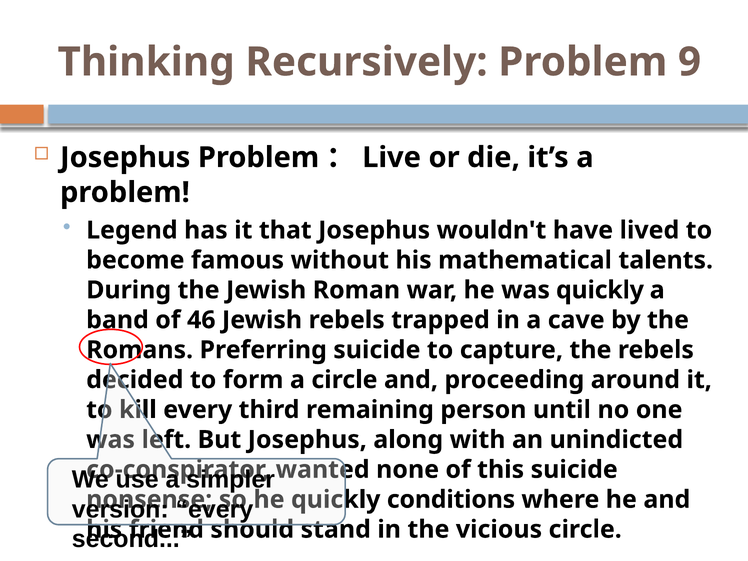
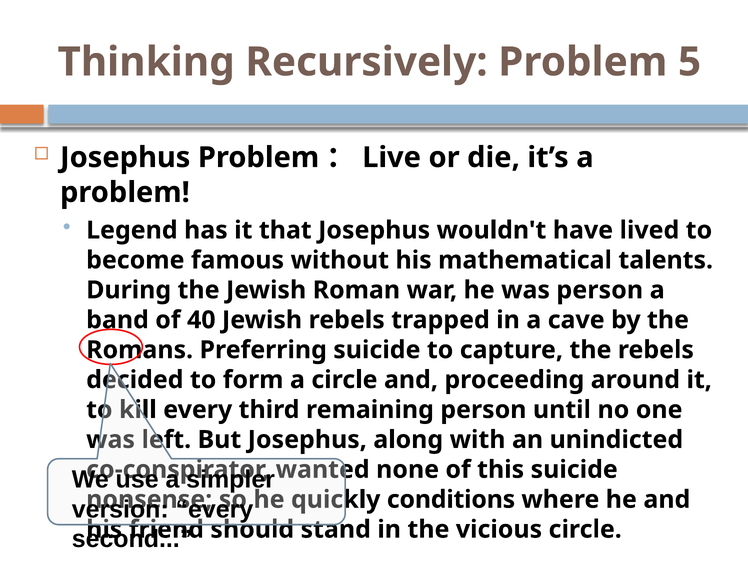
9: 9 -> 5 (690, 62)
was quickly: quickly -> person (600, 290)
46: 46 -> 40 (201, 320)
